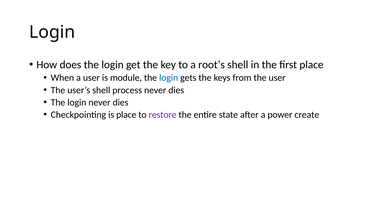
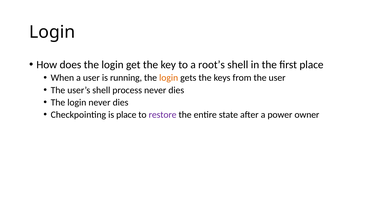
module: module -> running (126, 78)
login colour: blue -> orange (169, 78)
create: create -> owner (307, 115)
